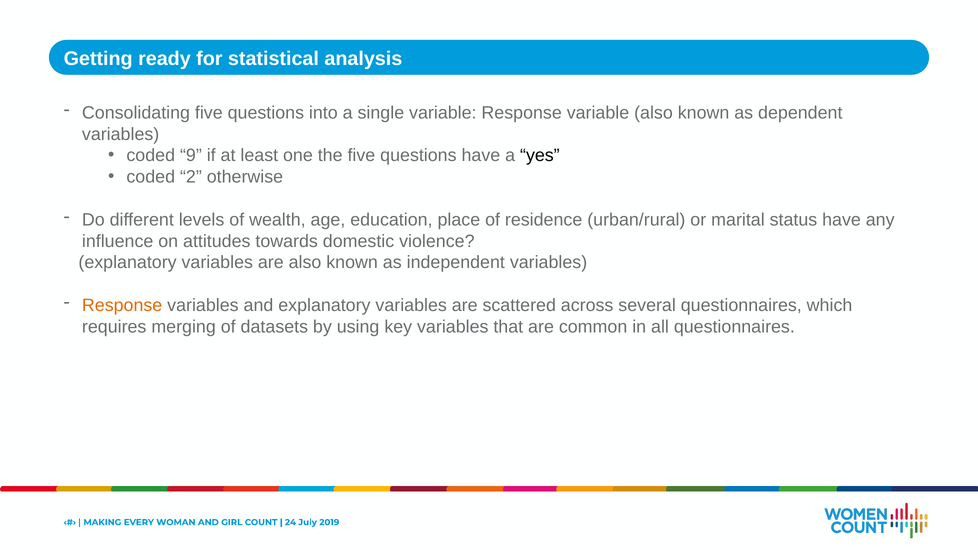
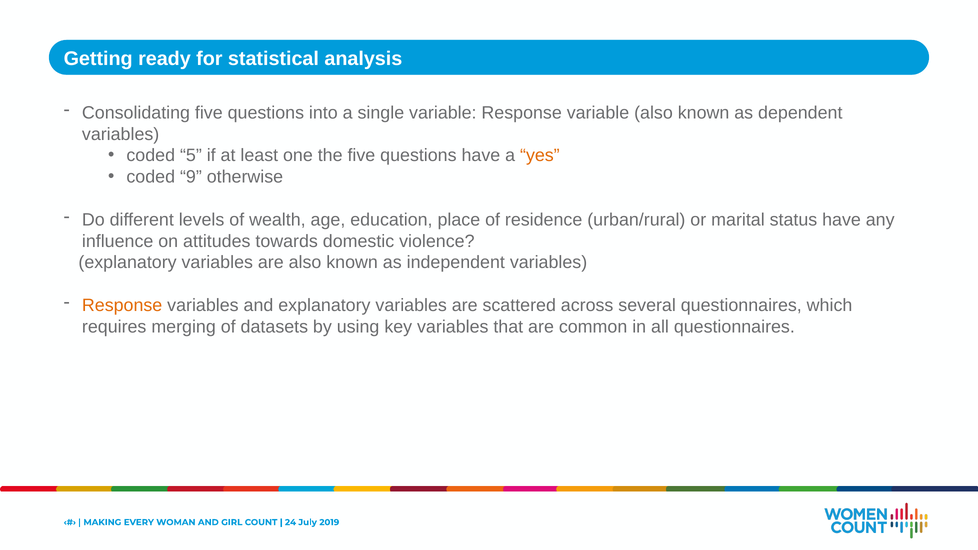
9: 9 -> 5 (191, 156)
yes colour: black -> orange (540, 156)
2: 2 -> 9 (191, 177)
